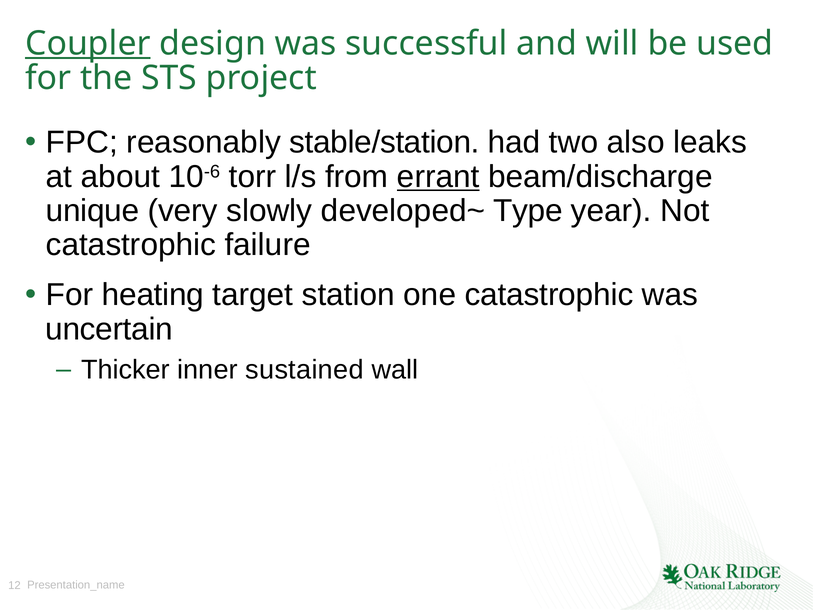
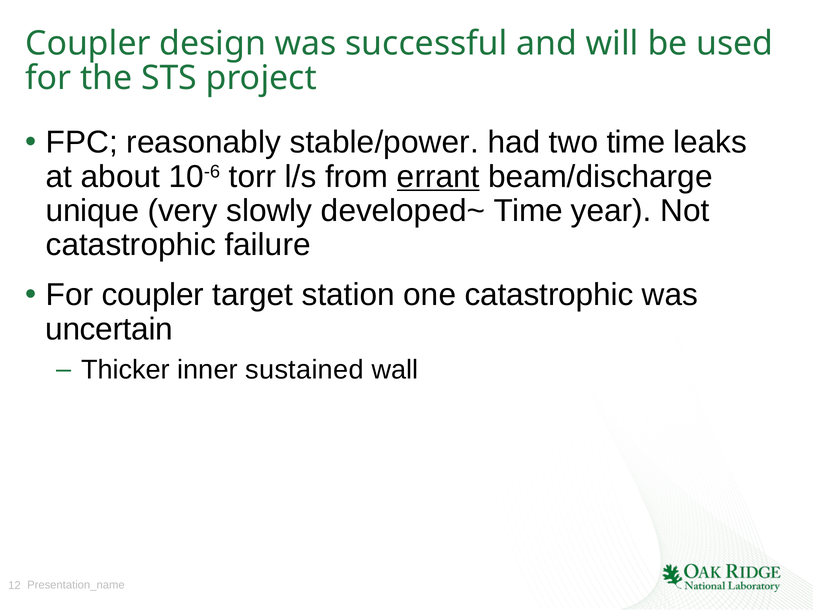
Coupler underline: present -> none (88, 43)
stable/station: stable/station -> stable/power (384, 142)
two also: also -> time (636, 142)
developed~ Type: Type -> Time (528, 211)
For heating: heating -> coupler (153, 295)
